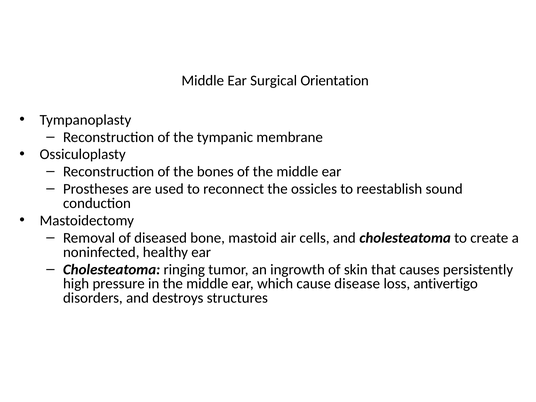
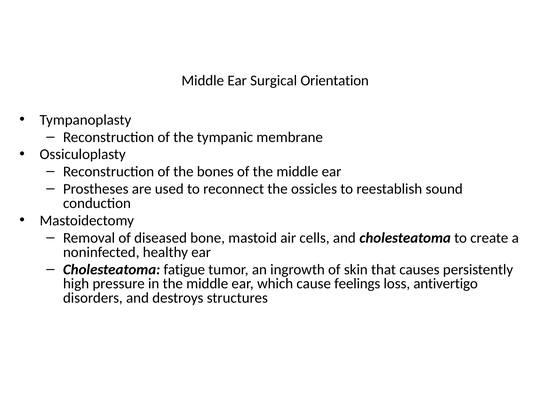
ringing: ringing -> fatigue (184, 269)
disease: disease -> feelings (357, 284)
